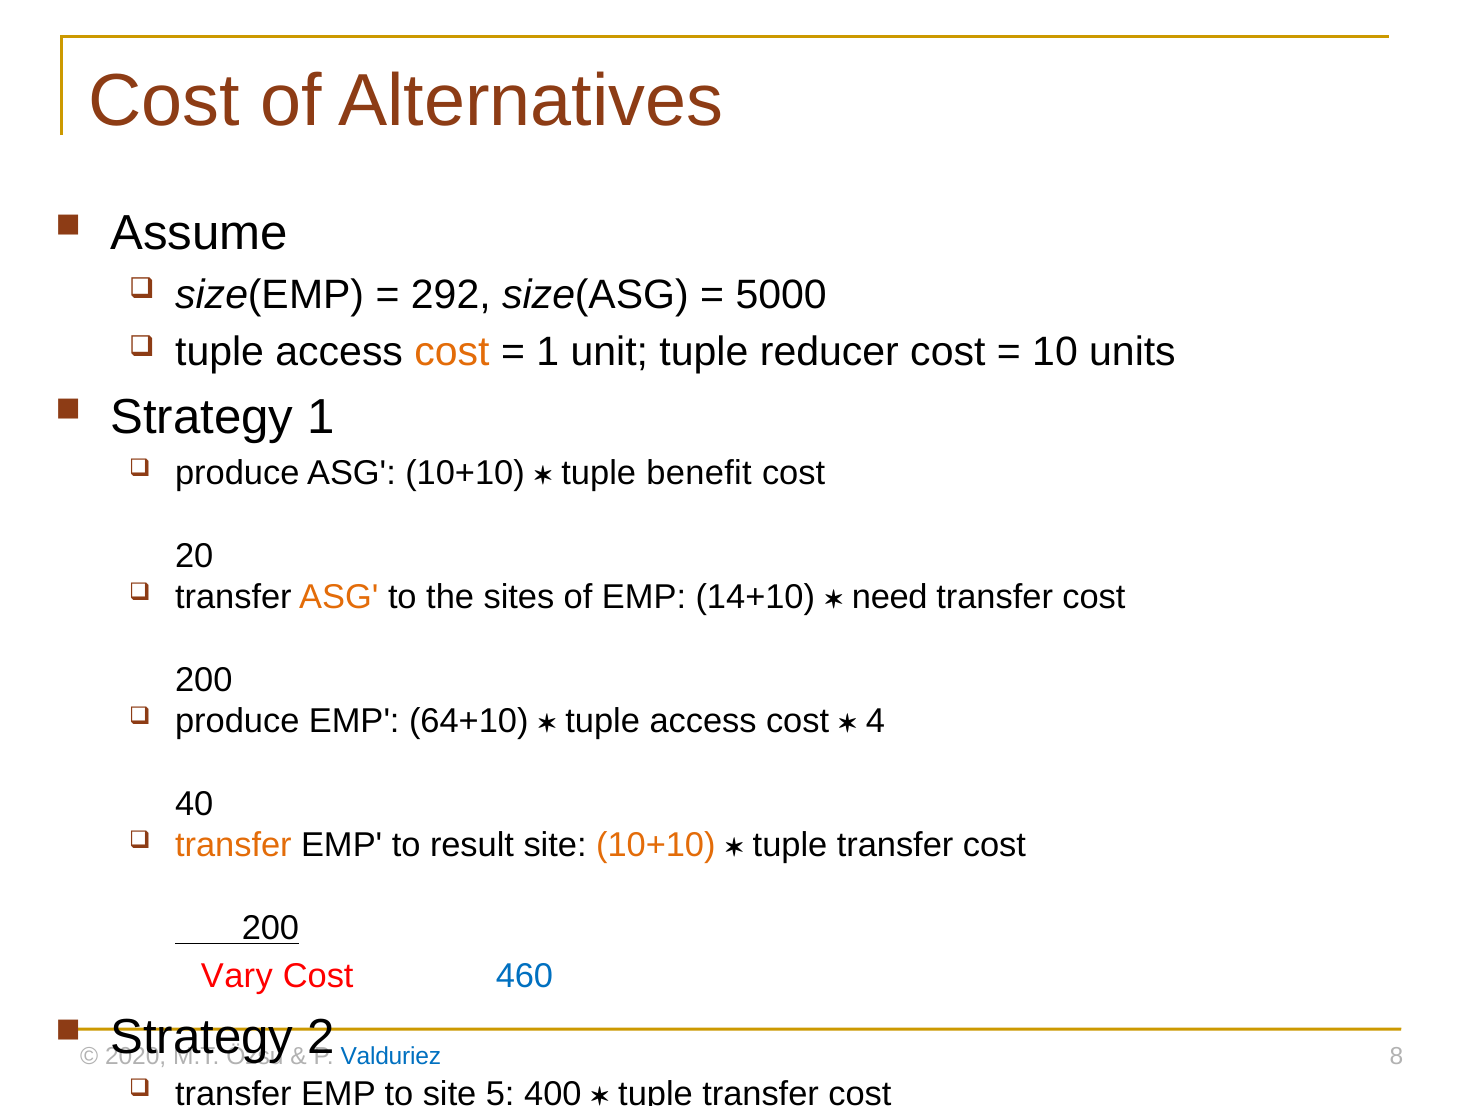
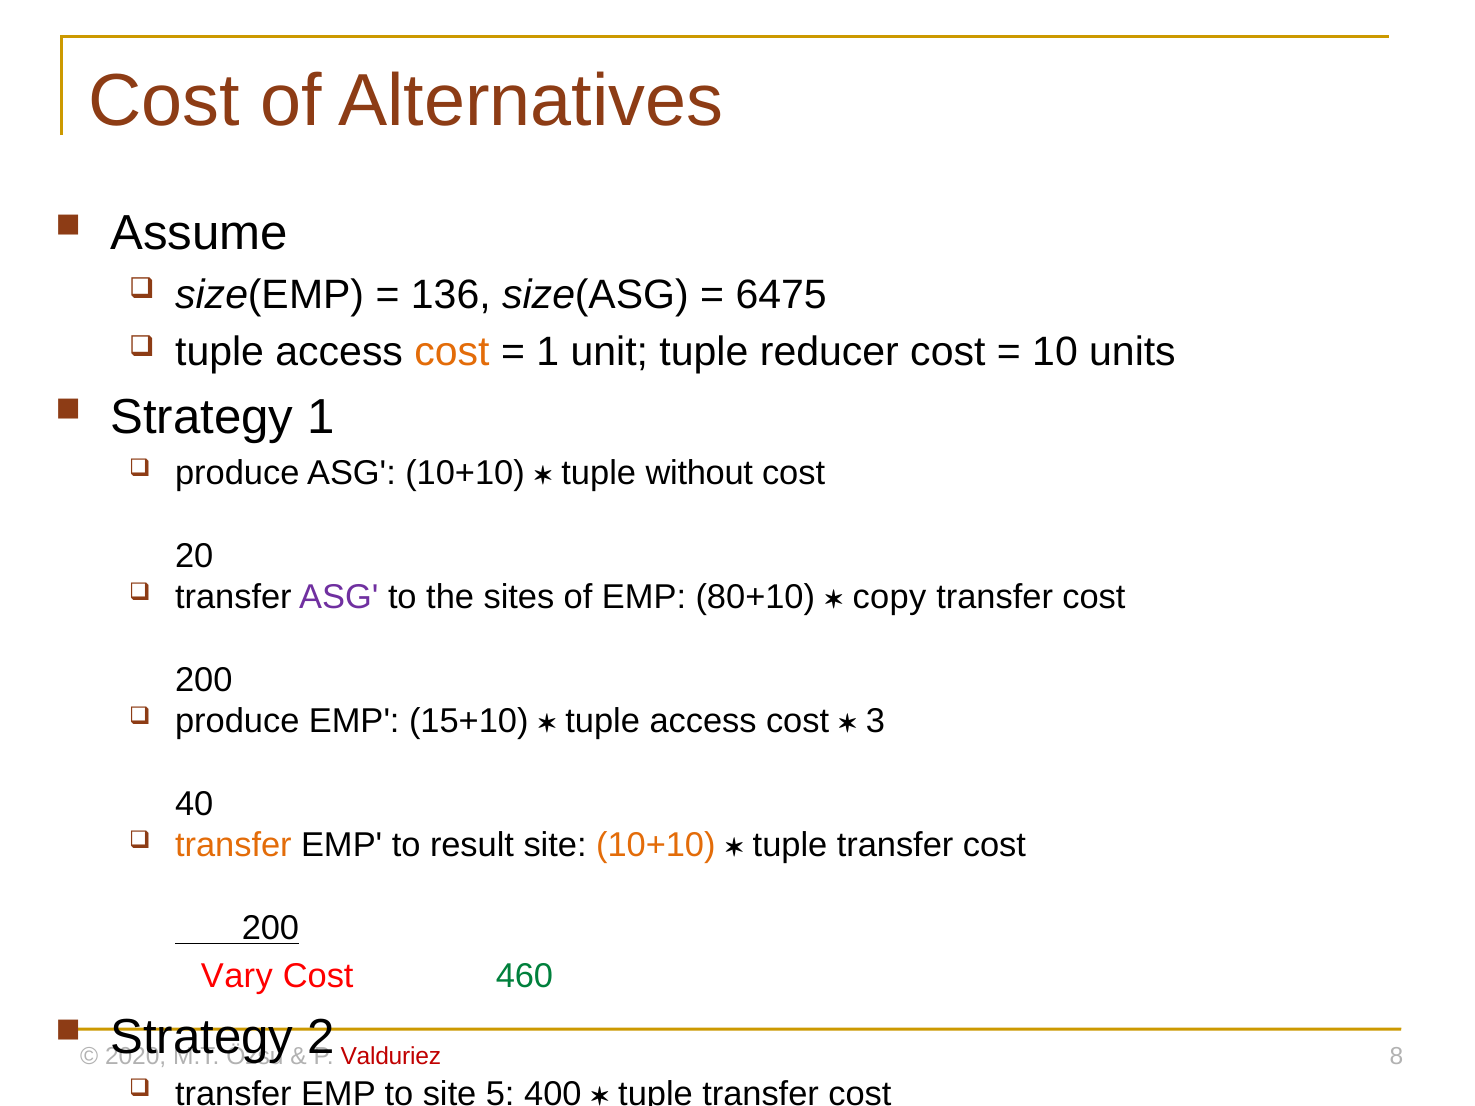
292: 292 -> 136 (451, 295)
5000: 5000 -> 6475 (781, 295)
benefit: benefit -> without (699, 473)
ASG colour: orange -> purple (339, 597)
14+10: 14+10 -> 80+10 (755, 597)
need: need -> copy (889, 597)
64+10: 64+10 -> 15+10 (469, 721)
4: 4 -> 3 (875, 721)
460 colour: blue -> green (524, 977)
Valduriez colour: blue -> red (391, 1056)
